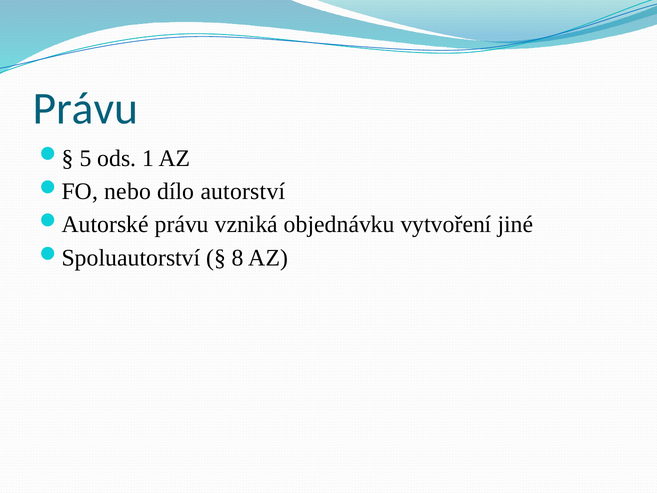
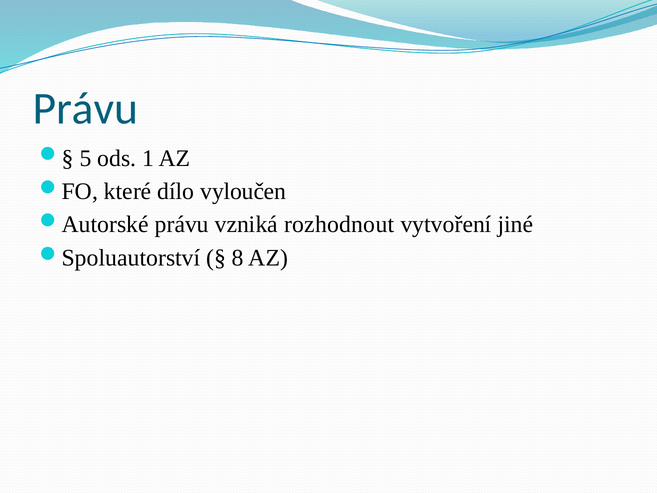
nebo: nebo -> které (128, 191)
autorství: autorství -> vyloučen (243, 191)
objednávku: objednávku -> rozhodnout (339, 225)
